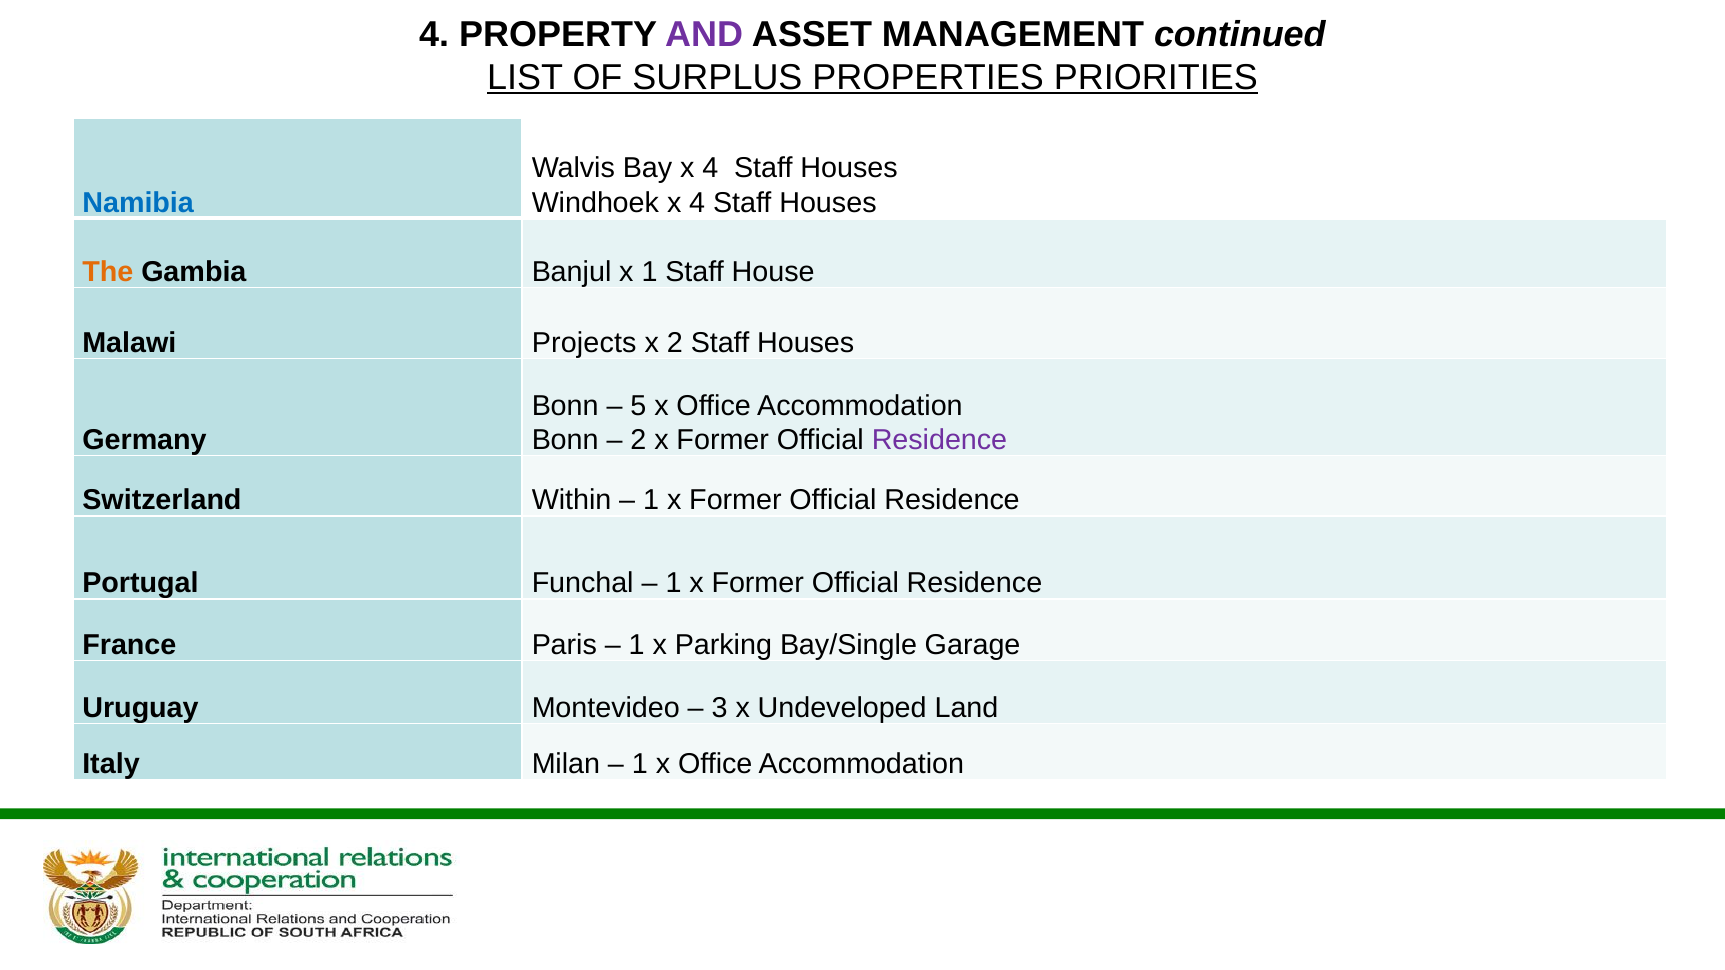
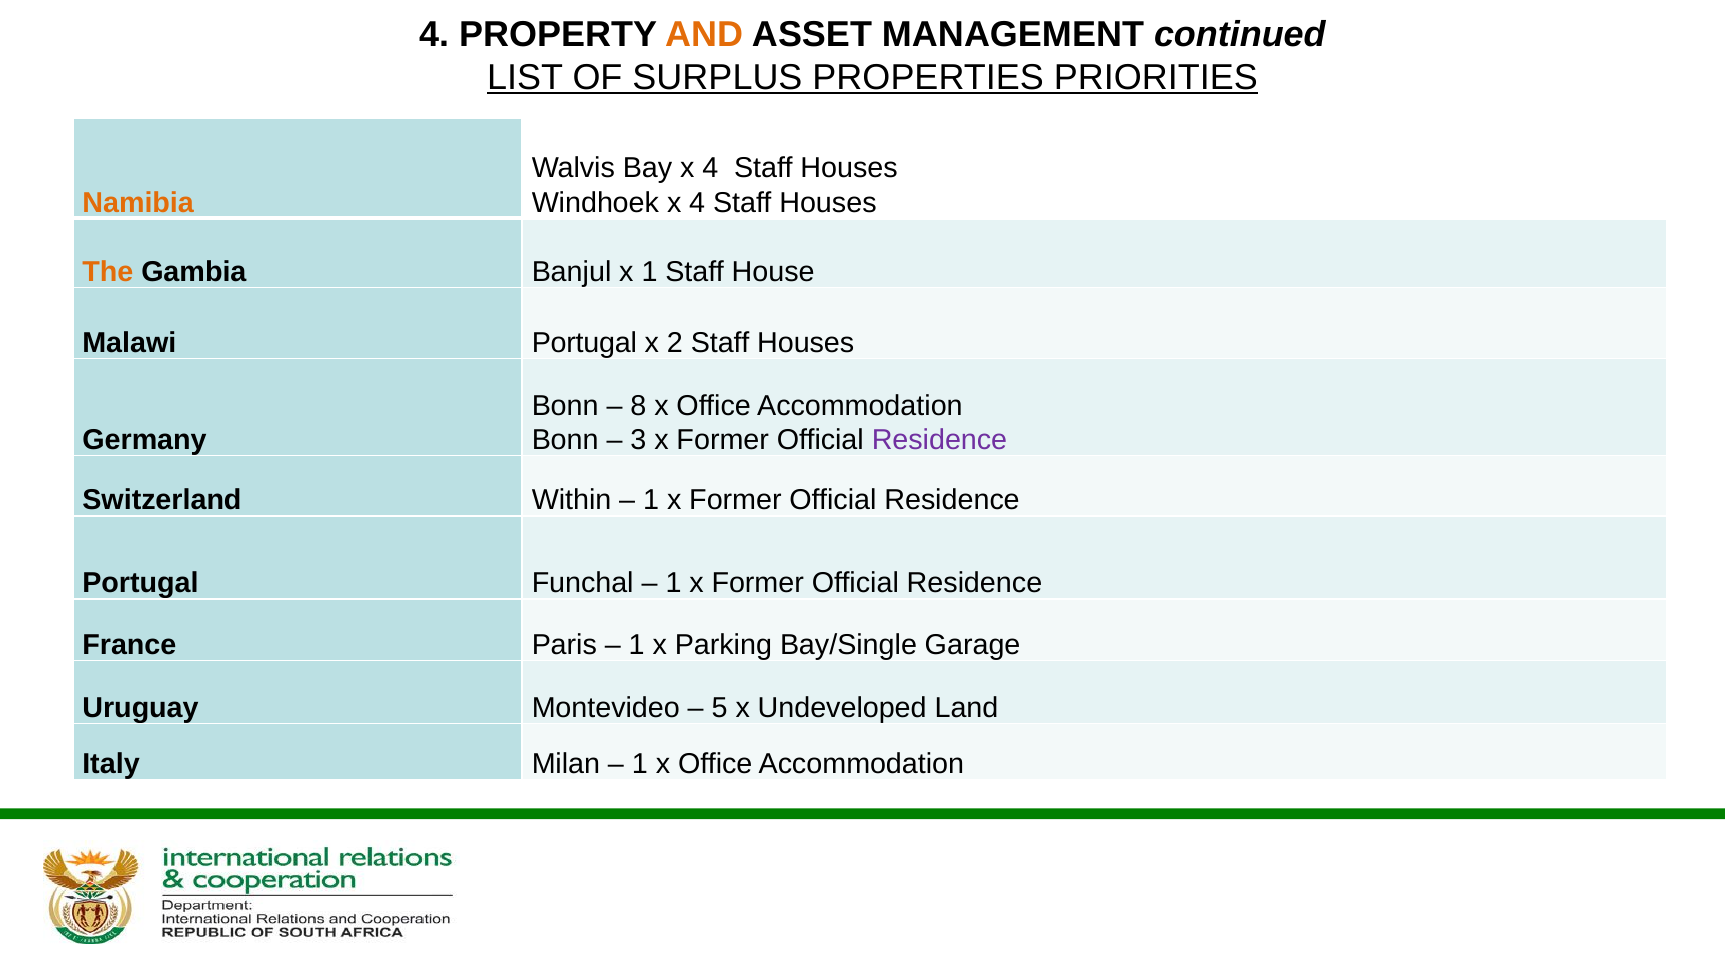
AND colour: purple -> orange (704, 34)
Namibia colour: blue -> orange (138, 203)
Malawi Projects: Projects -> Portugal (584, 343)
5: 5 -> 8 (638, 406)
2: 2 -> 3 (638, 440)
3: 3 -> 5 (720, 708)
